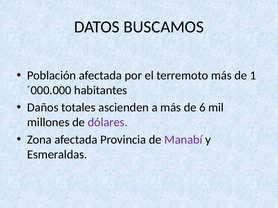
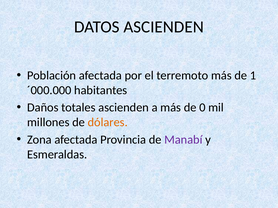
DATOS BUSCAMOS: BUSCAMOS -> ASCIENDEN (164, 27)
6: 6 -> 0 (202, 108)
dólares colour: purple -> orange (108, 123)
